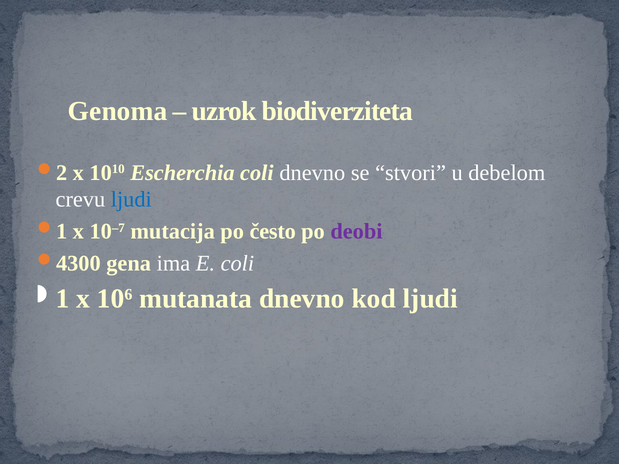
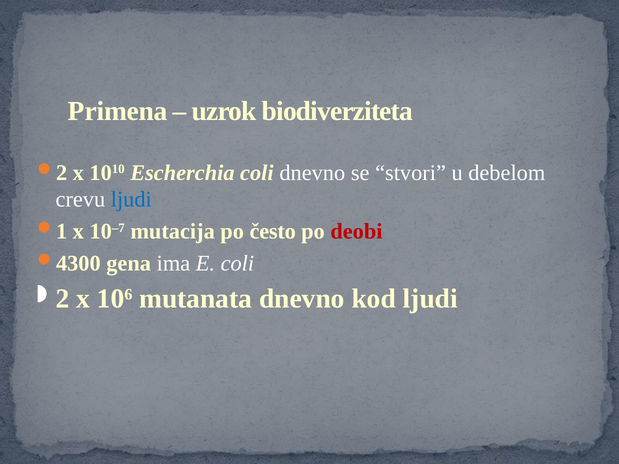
Genoma: Genoma -> Primena (118, 111)
deobi colour: purple -> red (356, 232)
1: 1 -> 2 (62, 299)
